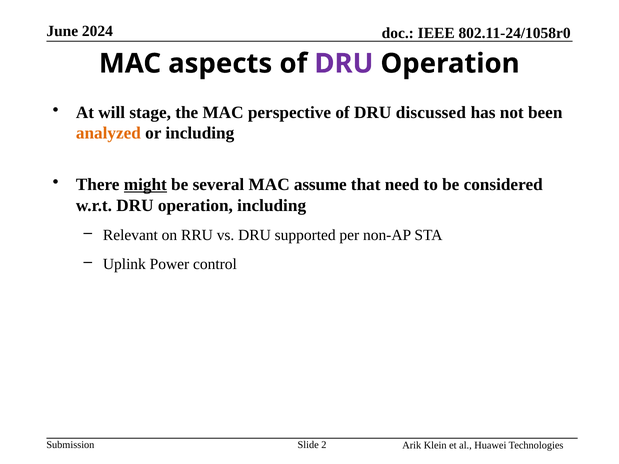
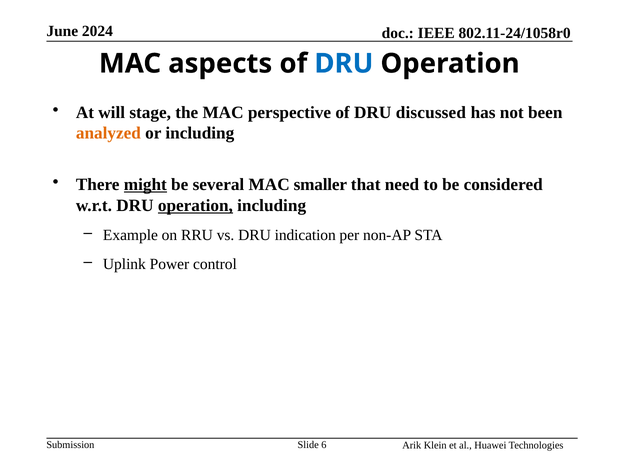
DRU colour: purple -> blue (344, 64)
assume: assume -> smaller (320, 185)
operation underline: none -> present (195, 206)
Relevant: Relevant -> Example (130, 235)
supported: supported -> indication (305, 235)
2: 2 -> 6 (324, 445)
